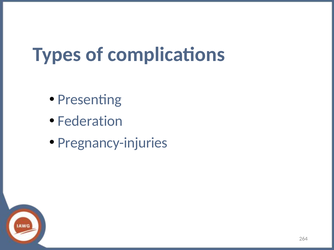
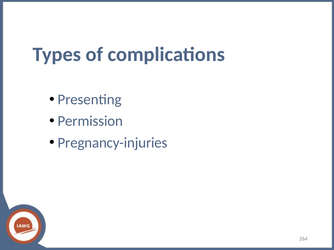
Federation: Federation -> Permission (90, 121)
